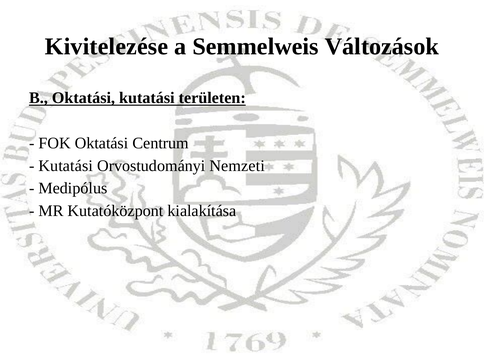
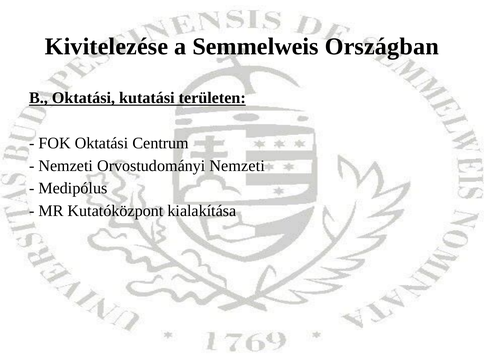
Változások: Változások -> Országban (382, 46)
Kutatási: Kutatási -> Nemzeti (66, 166)
